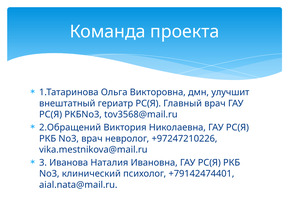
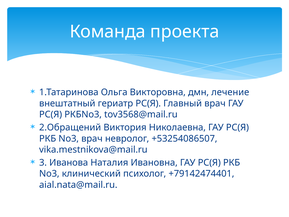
улучшит: улучшит -> лечение (230, 92)
+97247210226: +97247210226 -> +53254086507 (184, 138)
